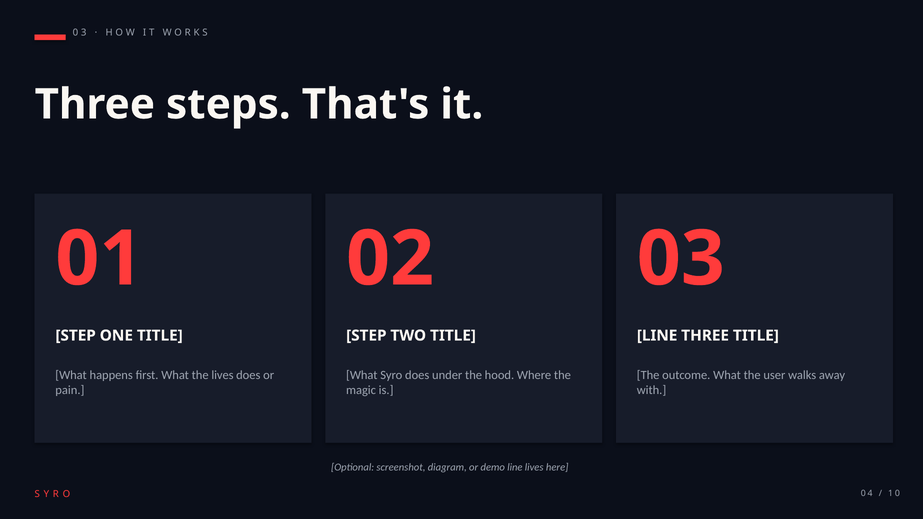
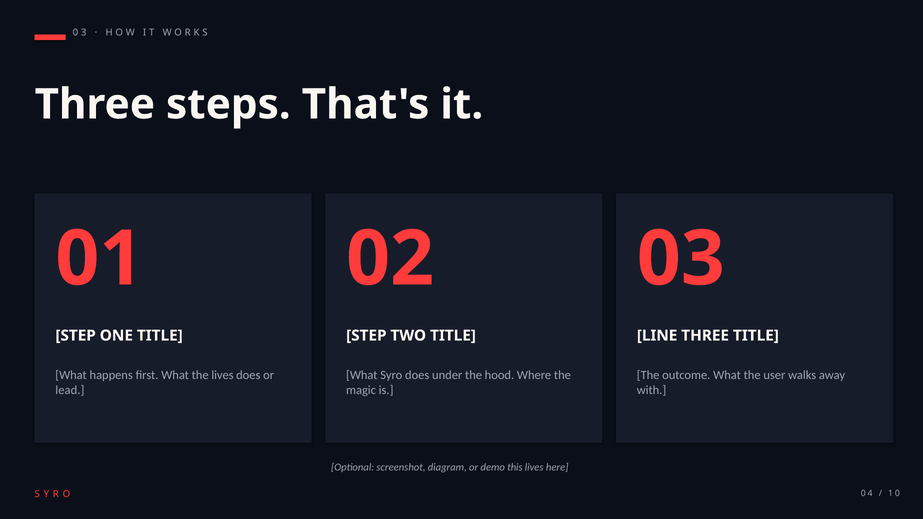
pain: pain -> lead (70, 390)
demo line: line -> this (515, 467)
